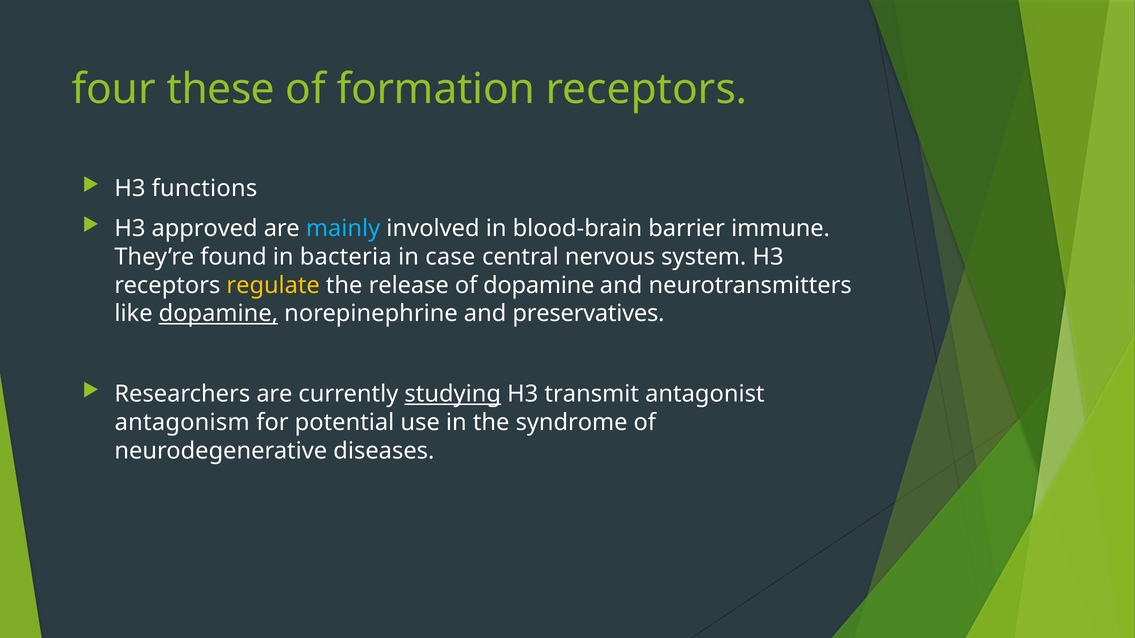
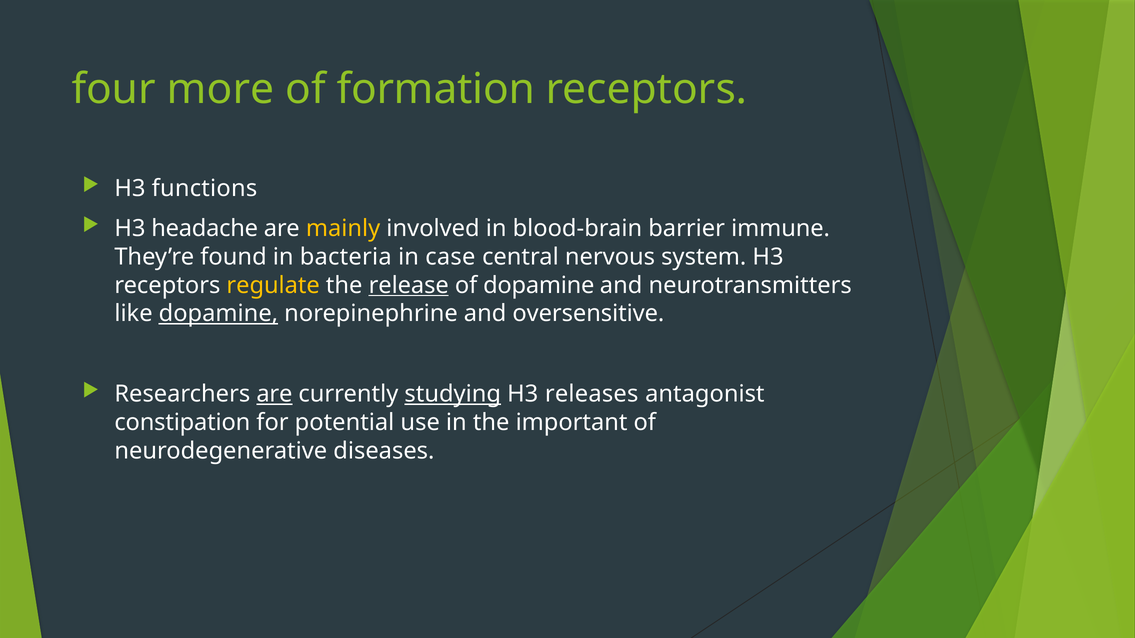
these: these -> more (221, 90)
approved: approved -> headache (205, 229)
mainly colour: light blue -> yellow (343, 229)
release underline: none -> present (409, 286)
preservatives: preservatives -> oversensitive (588, 314)
are underline: none -> present (274, 394)
transmit: transmit -> releases (592, 394)
antagonism: antagonism -> constipation (182, 423)
syndrome: syndrome -> important (572, 423)
